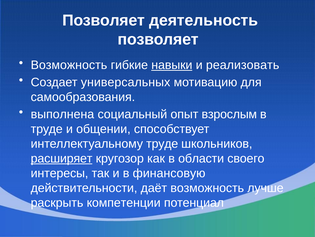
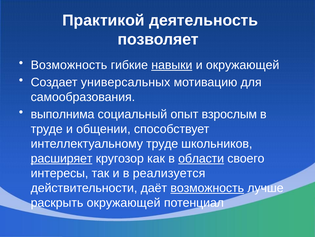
Позволяет: Позволяет -> Практикой (104, 20)
и реализовать: реализовать -> окружающей (243, 65)
выполнена: выполнена -> выполнима (63, 114)
области underline: none -> present (201, 158)
финансовую: финансовую -> реализуется (169, 173)
возможность underline: none -> present (207, 187)
раскрыть компетенции: компетенции -> окружающей (124, 202)
